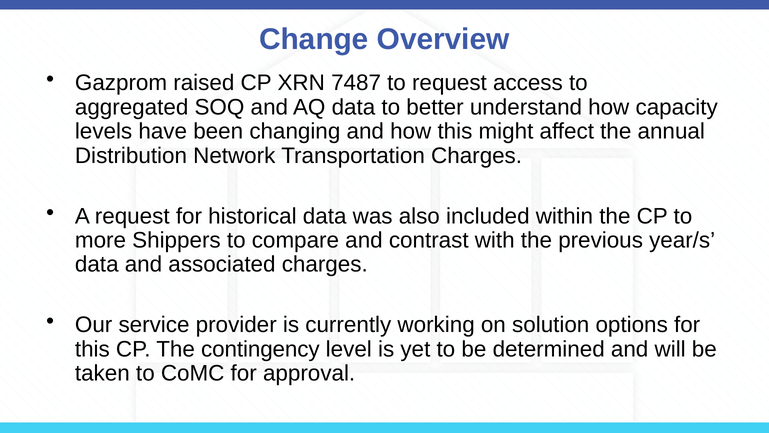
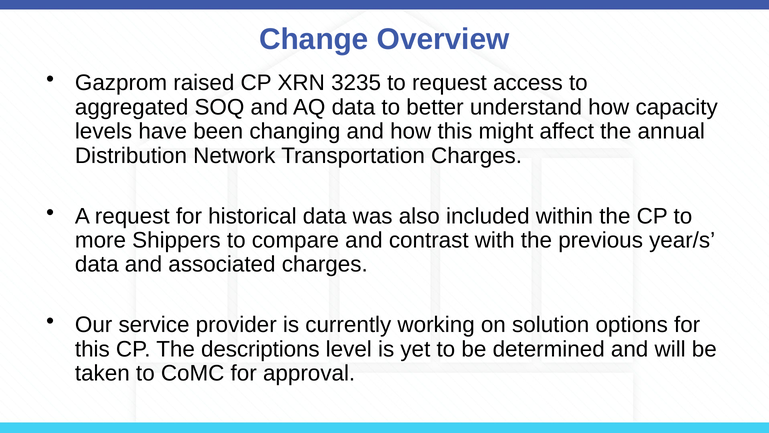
7487: 7487 -> 3235 (356, 83)
contingency: contingency -> descriptions (260, 349)
